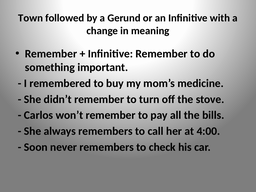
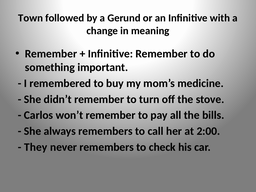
4:00: 4:00 -> 2:00 (208, 131)
Soon: Soon -> They (36, 147)
